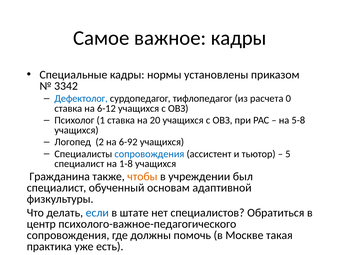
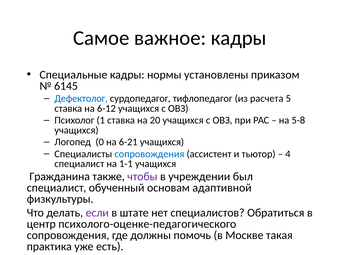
3342: 3342 -> 6145 (66, 86)
0: 0 -> 5 (288, 99)
2: 2 -> 0 (100, 142)
6-92: 6-92 -> 6-21 (128, 142)
5: 5 -> 4 (288, 154)
1-8: 1-8 -> 1-1 (126, 164)
чтобы colour: orange -> purple (142, 177)
если colour: blue -> purple (97, 213)
психолого-важное-педагогического: психолого-важное-педагогического -> психолого-оценке-педагогического (147, 224)
